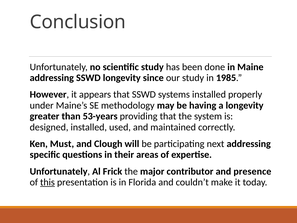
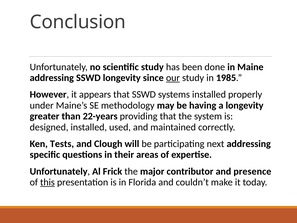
our underline: none -> present (173, 78)
53-years: 53-years -> 22-years (100, 116)
Must: Must -> Tests (62, 144)
